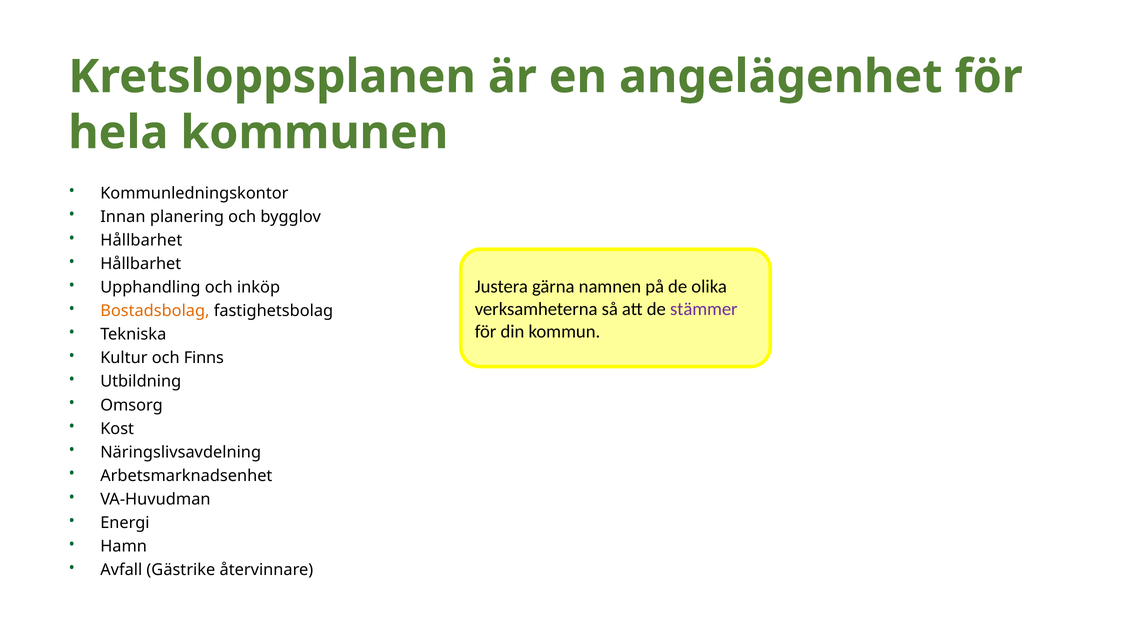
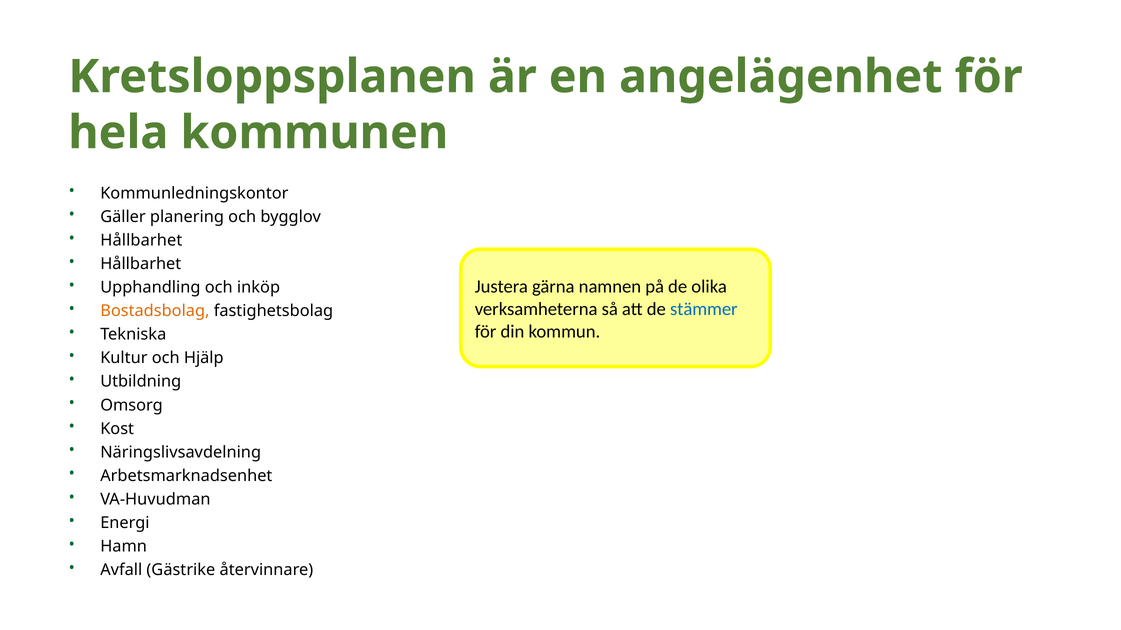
Innan: Innan -> Gäller (123, 217)
stämmer colour: purple -> blue (704, 309)
Finns: Finns -> Hjälp (204, 358)
